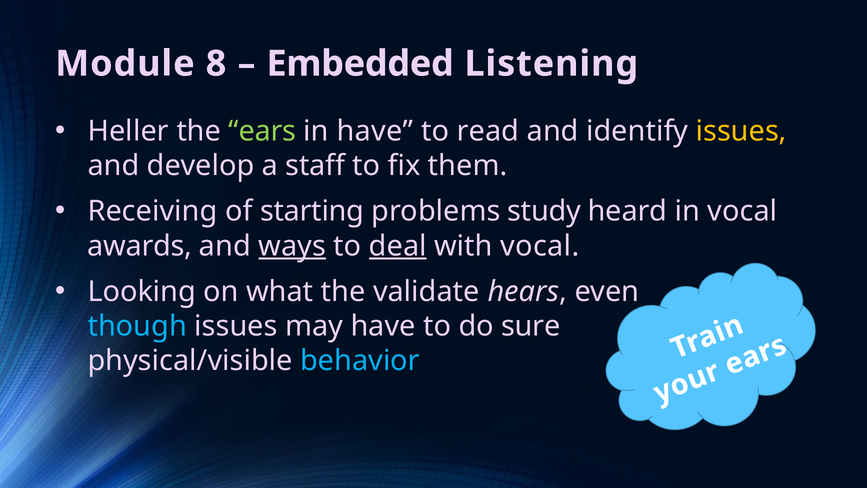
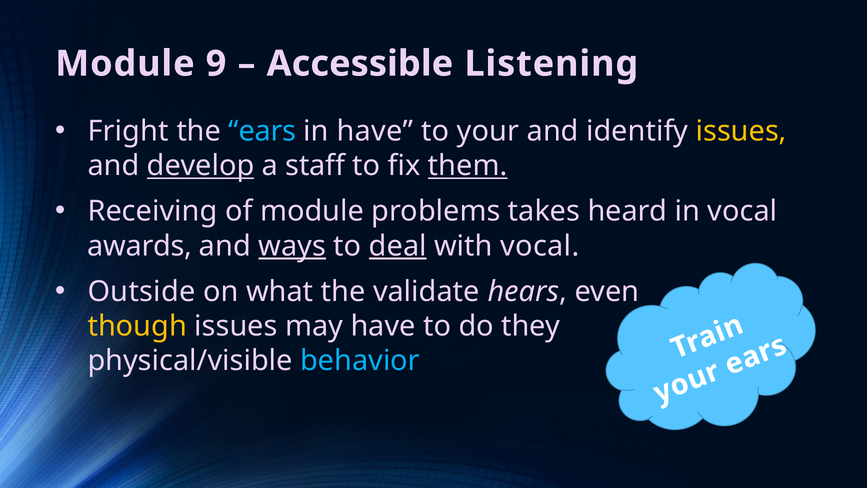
8: 8 -> 9 (216, 64)
Embedded: Embedded -> Accessible (360, 64)
Heller: Heller -> Fright (128, 131)
ears colour: light green -> light blue (262, 131)
read: read -> your (488, 131)
develop underline: none -> present (201, 166)
them underline: none -> present (468, 166)
of starting: starting -> module (312, 211)
study: study -> takes (544, 211)
Looking: Looking -> Outside (142, 291)
though colour: light blue -> yellow (137, 326)
sure: sure -> they (531, 326)
